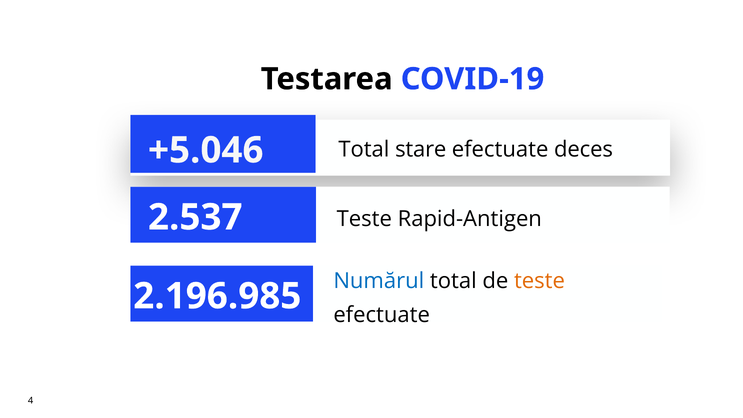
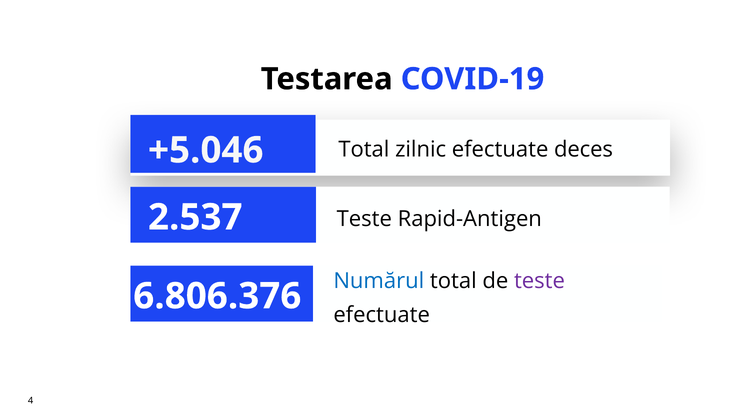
stare: stare -> zilnic (421, 149)
teste colour: orange -> purple (539, 281)
2.196.985: 2.196.985 -> 6.806.376 (217, 296)
